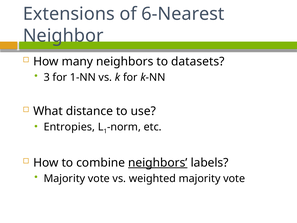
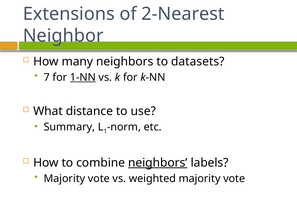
6-Nearest: 6-Nearest -> 2-Nearest (183, 14)
3: 3 -> 7 (47, 77)
1-NN underline: none -> present (83, 77)
Entropies: Entropies -> Summary (69, 127)
